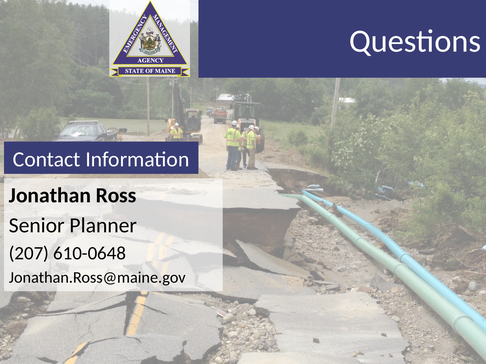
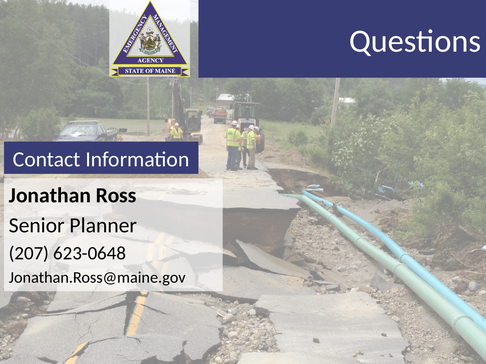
610-0648: 610-0648 -> 623-0648 (90, 254)
